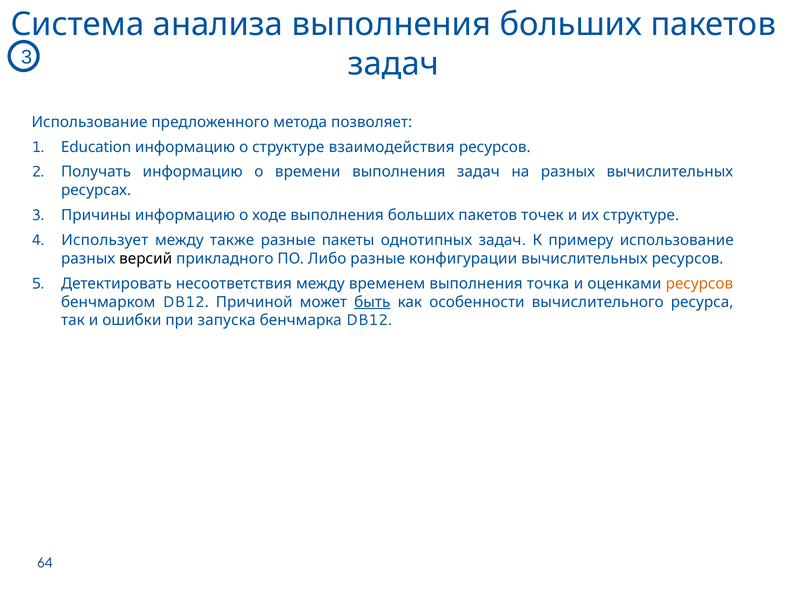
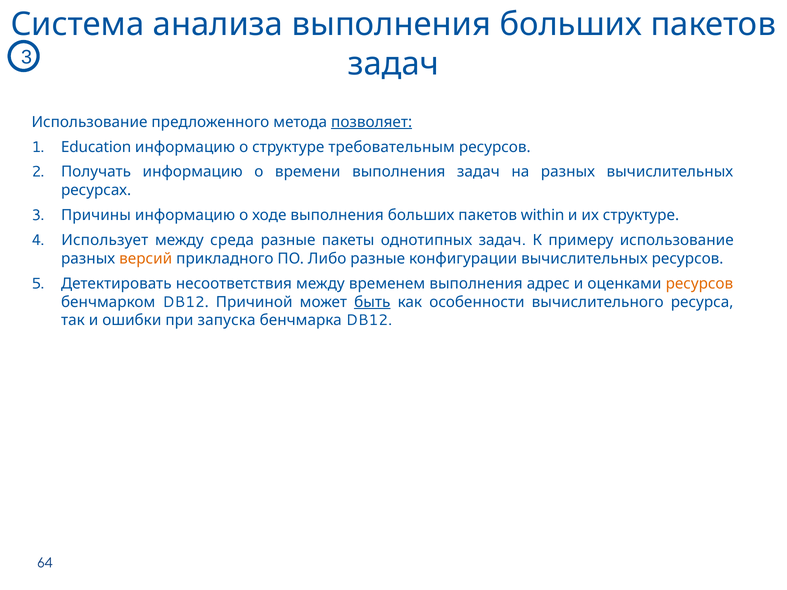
позволяет underline: none -> present (372, 122)
взаимодействия: взаимодействия -> требовательным (392, 147)
точек: точек -> within (543, 215)
также: также -> среда (232, 240)
версий colour: black -> orange (146, 259)
точка: точка -> адрес (548, 284)
